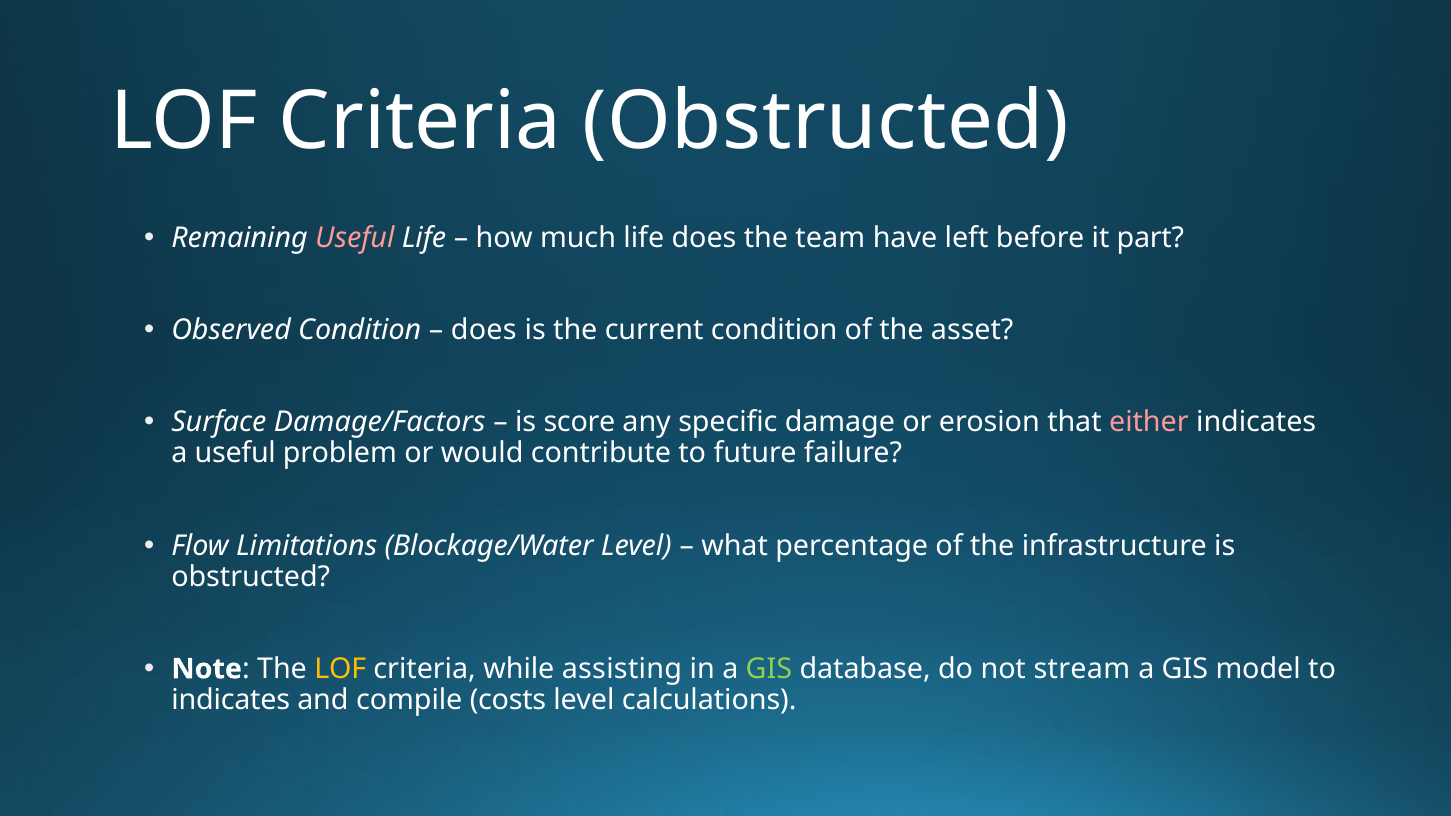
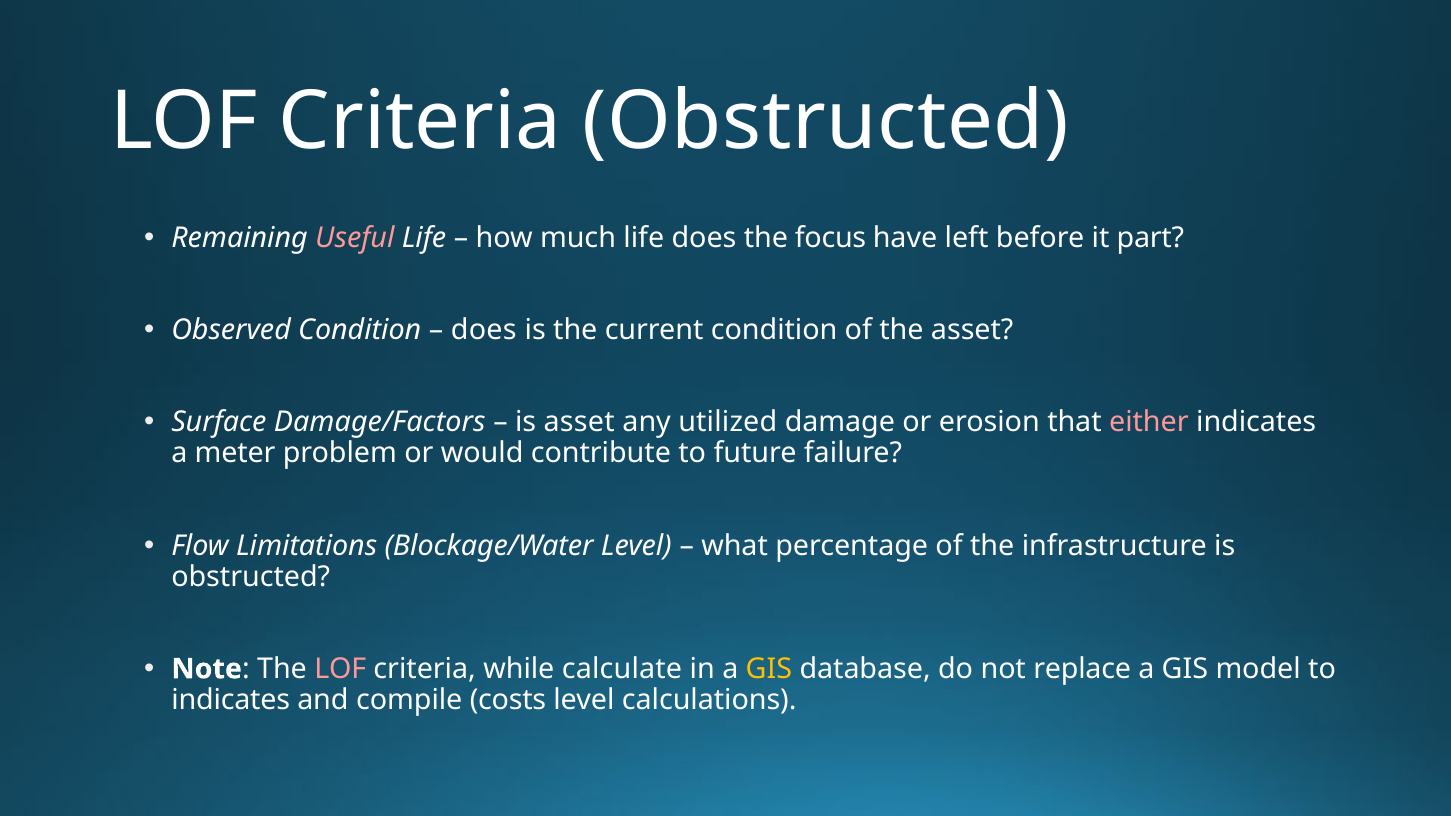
team: team -> focus (831, 238)
is score: score -> asset (579, 423)
specific: specific -> utilized (728, 423)
a useful: useful -> meter (235, 454)
LOF colour: yellow -> pink (340, 669)
assisting: assisting -> calculate (622, 669)
GIS colour: light green -> yellow (769, 669)
stream: stream -> replace (1082, 669)
